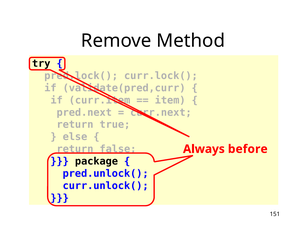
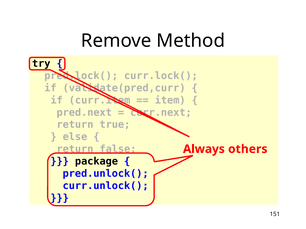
before: before -> others (248, 149)
